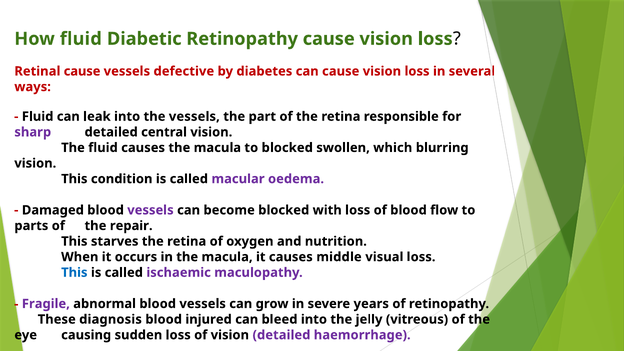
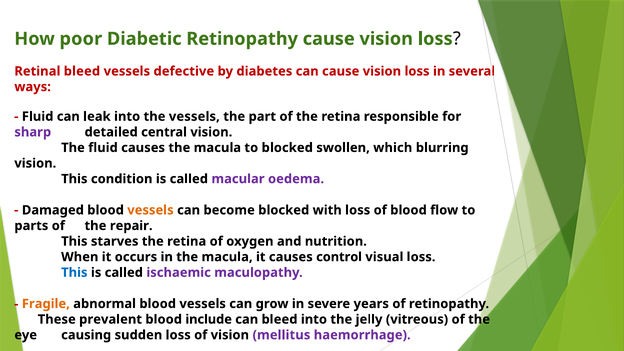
How fluid: fluid -> poor (81, 39)
Retinal cause: cause -> bleed (82, 71)
vessels colour: purple -> orange (150, 210)
middle: middle -> control (339, 257)
Fragile colour: purple -> orange (46, 304)
diagnosis: diagnosis -> prevalent (111, 319)
injured: injured -> include (209, 319)
vision detailed: detailed -> mellitus (281, 335)
